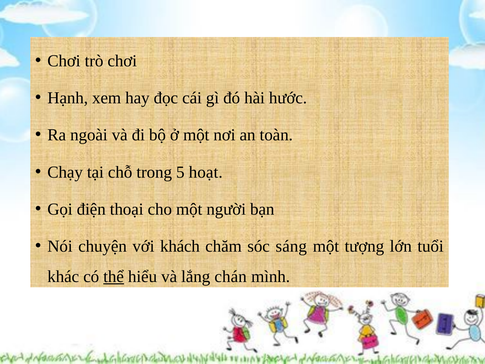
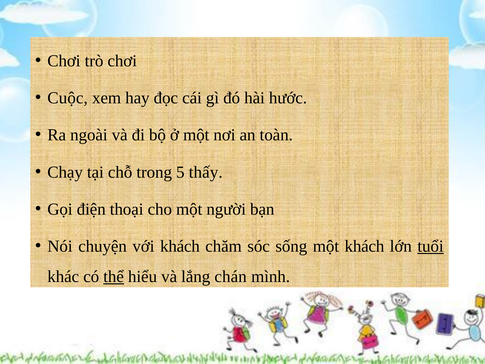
Hạnh: Hạnh -> Cuộc (68, 98)
hoạt: hoạt -> thấy (206, 172)
sáng: sáng -> sống (291, 246)
một tượng: tượng -> khách (364, 246)
tuổi underline: none -> present (431, 246)
